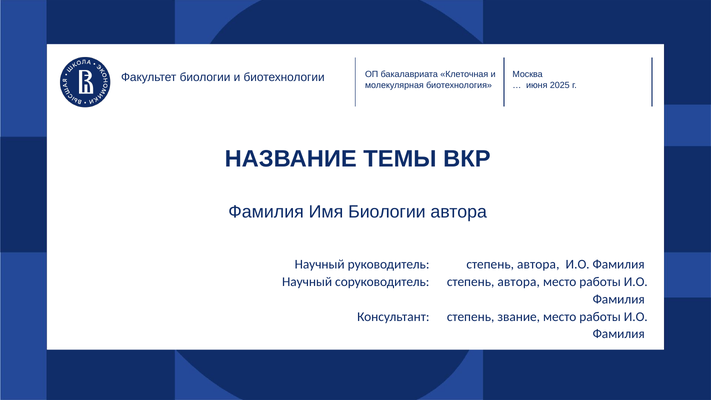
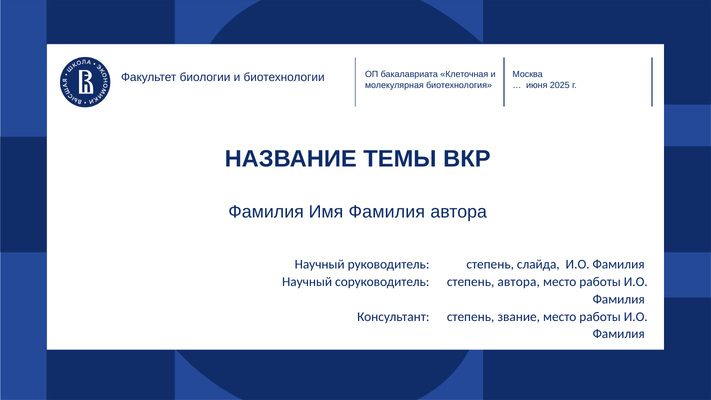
Имя Биологии: Биологии -> Фамилия (387, 212)
руководитель степень автора: автора -> слайда (538, 264)
